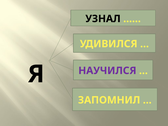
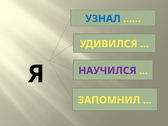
УЗНАЛ colour: black -> blue (103, 19)
